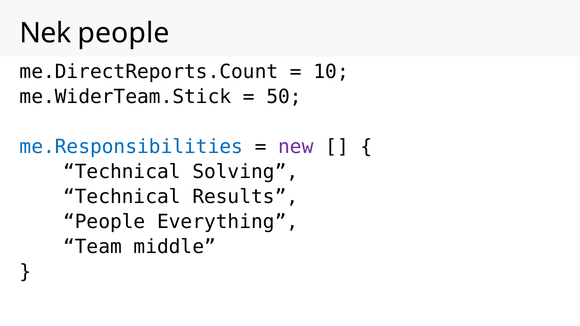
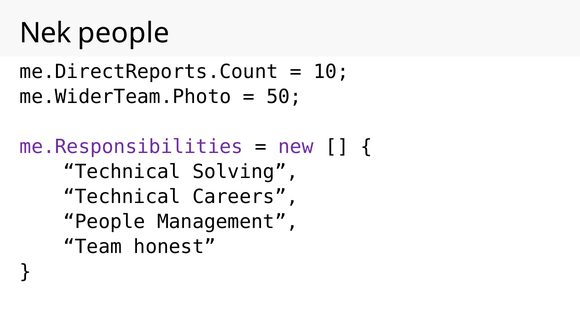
me.WiderTeam.Stick: me.WiderTeam.Stick -> me.WiderTeam.Photo (125, 97)
me.Responsibilities colour: blue -> purple (131, 147)
Results: Results -> Careers (245, 197)
Everything: Everything -> Management (228, 222)
middle: middle -> honest (175, 247)
